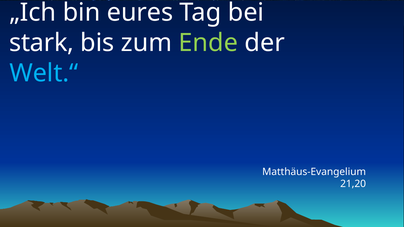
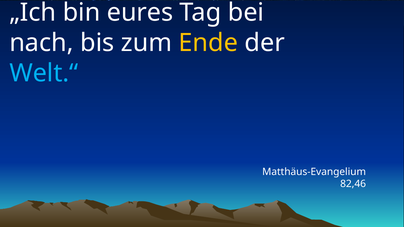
stark: stark -> nach (42, 43)
Ende colour: light green -> yellow (208, 43)
21,20: 21,20 -> 82,46 (353, 184)
